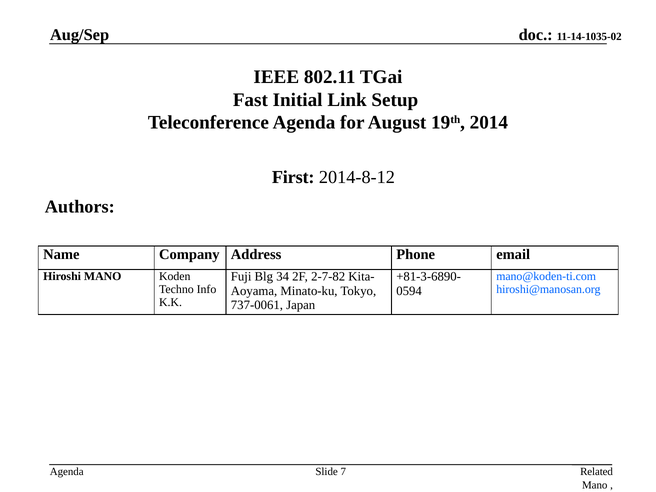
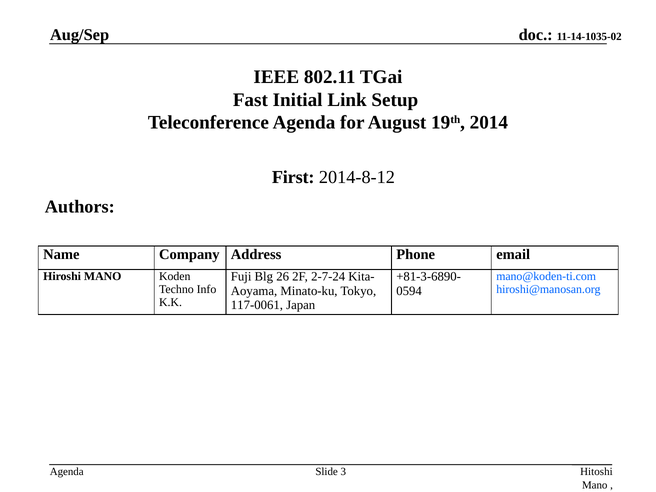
34: 34 -> 26 (283, 277)
2-7-82: 2-7-82 -> 2-7-24 (328, 277)
737-0061: 737-0061 -> 117-0061 (257, 305)
7: 7 -> 3 (343, 472)
Related: Related -> Hitoshi (596, 472)
